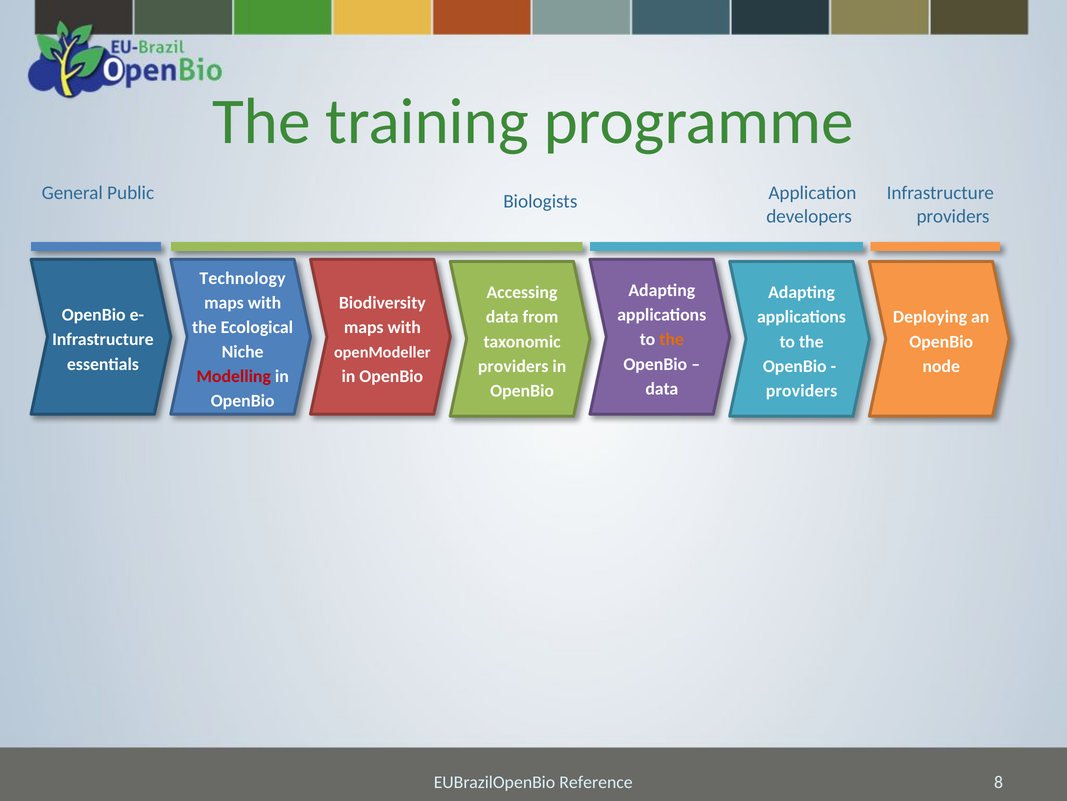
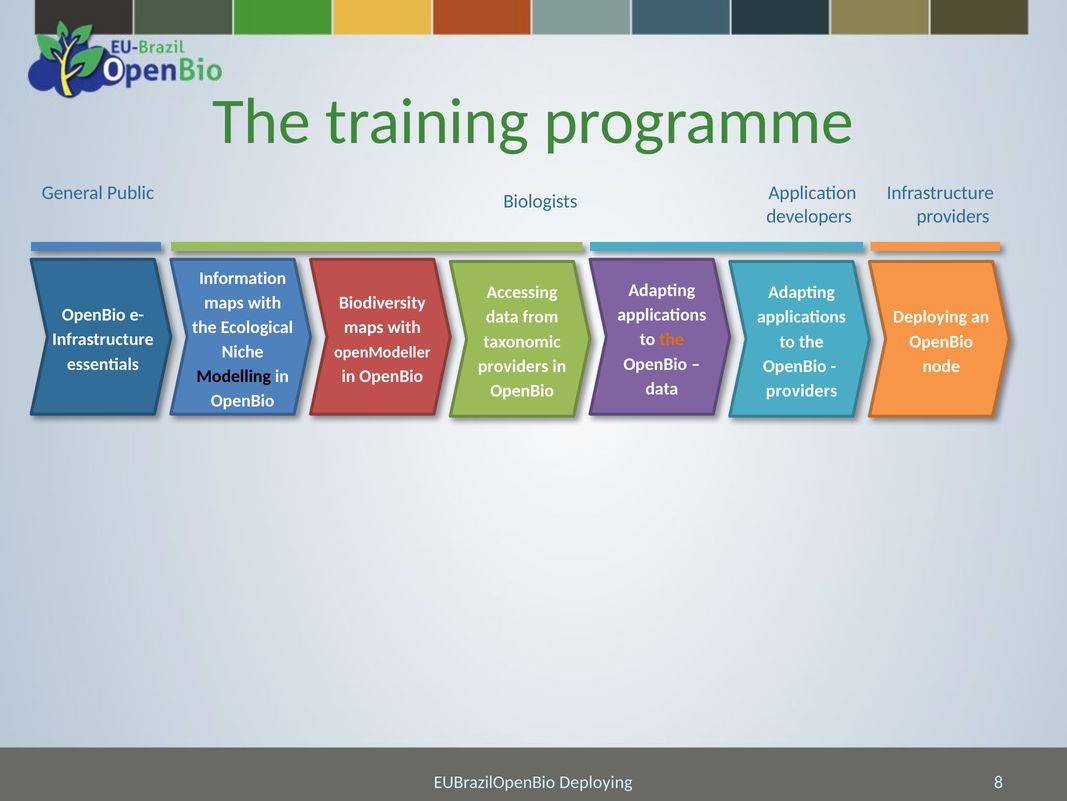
Technology: Technology -> Information (243, 278)
Modelling colour: red -> black (234, 376)
EUBrazilOpenBio Reference: Reference -> Deploying (596, 782)
